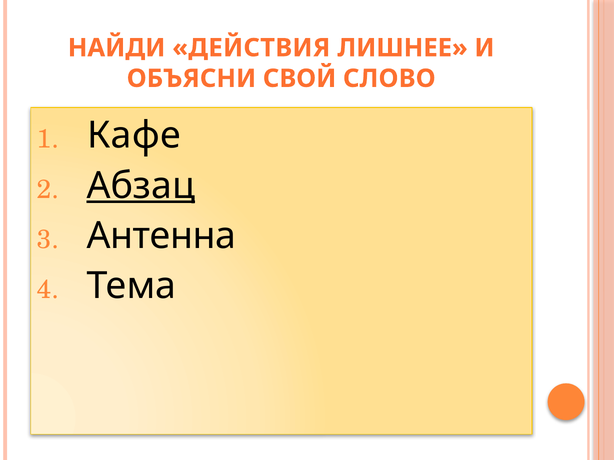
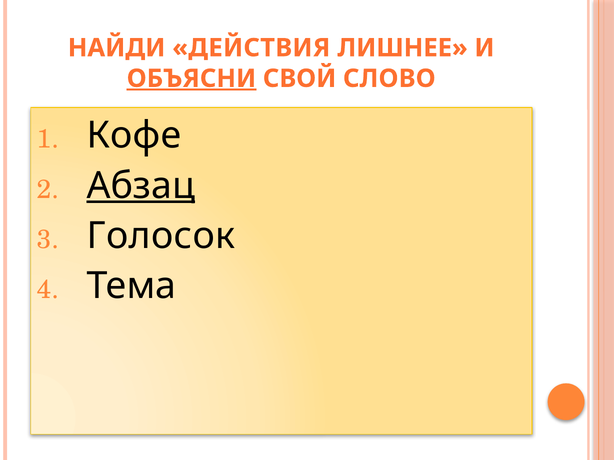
ОБЪЯСНИ underline: none -> present (192, 79)
Кафе: Кафе -> Кофе (134, 136)
Антенна: Антенна -> Голосок (161, 236)
